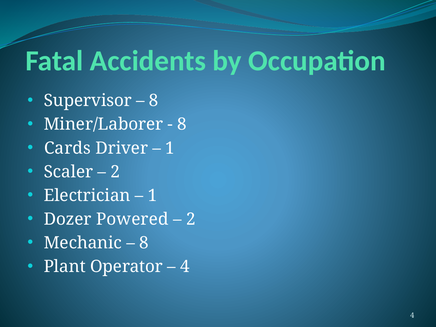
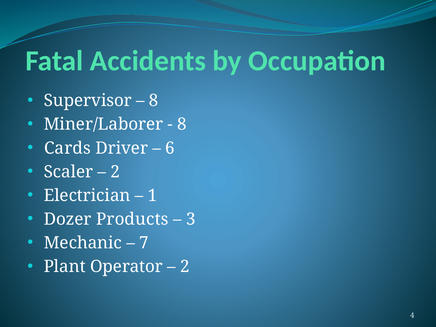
1: 1 -> 6 (170, 148)
Powered: Powered -> Products (132, 219)
2: 2 -> 3 (191, 219)
8: 8 -> 7 (144, 243)
4: 4 -> 2 (185, 267)
